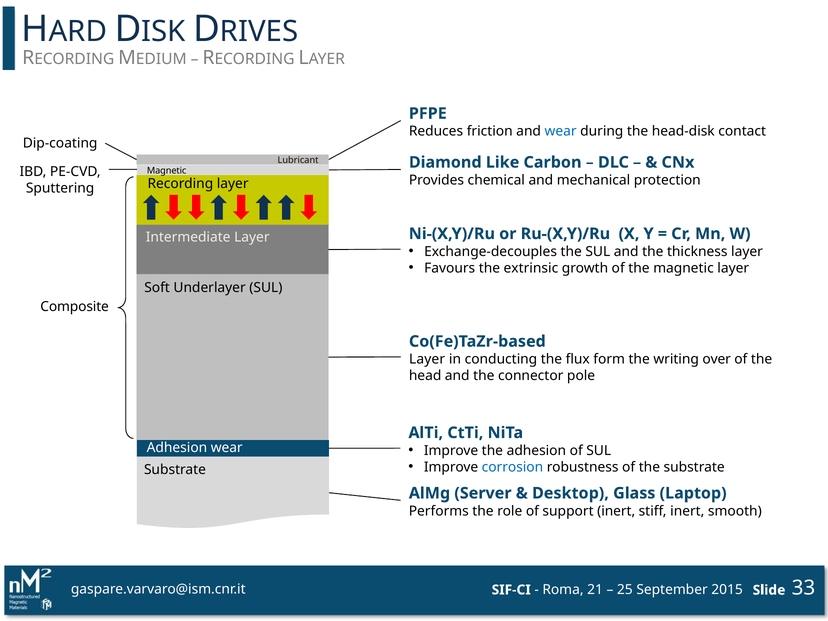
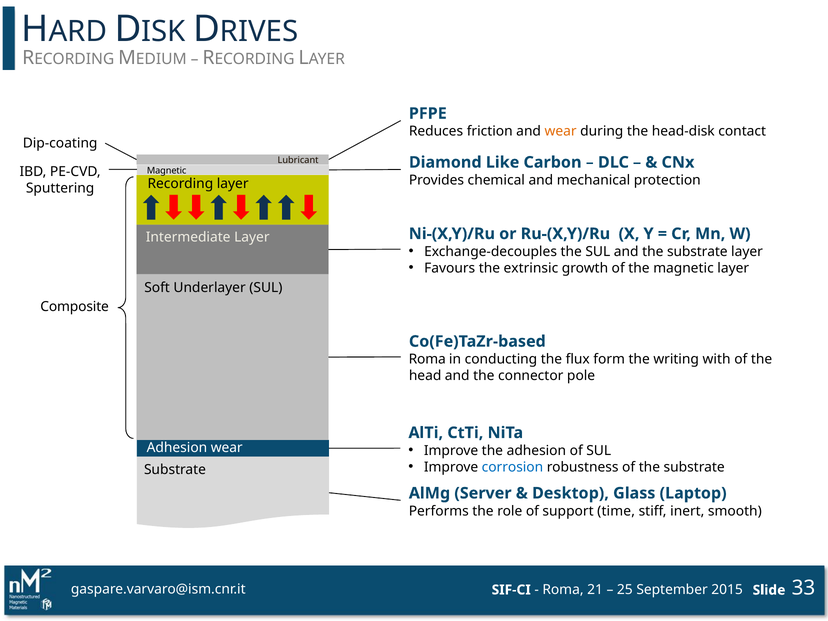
wear colour: blue -> orange (561, 131)
and the thickness: thickness -> substrate (697, 252)
Layer: Layer -> Roma (427, 359)
over: over -> with (717, 359)
support inert: inert -> time (616, 511)
